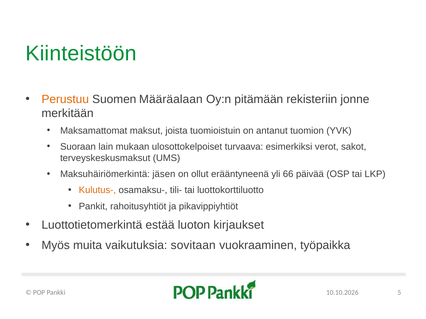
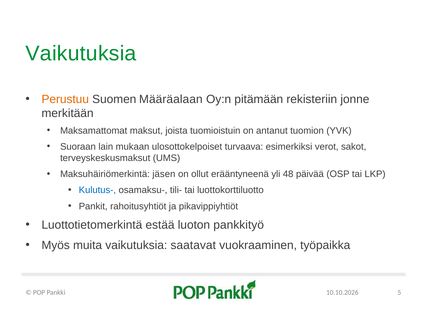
Kiinteistöön: Kiinteistöön -> Vaikutuksia (81, 54)
66: 66 -> 48 (288, 174)
Kulutus- colour: orange -> blue (97, 190)
kirjaukset: kirjaukset -> pankkityö (239, 225)
sovitaan: sovitaan -> saatavat (193, 246)
